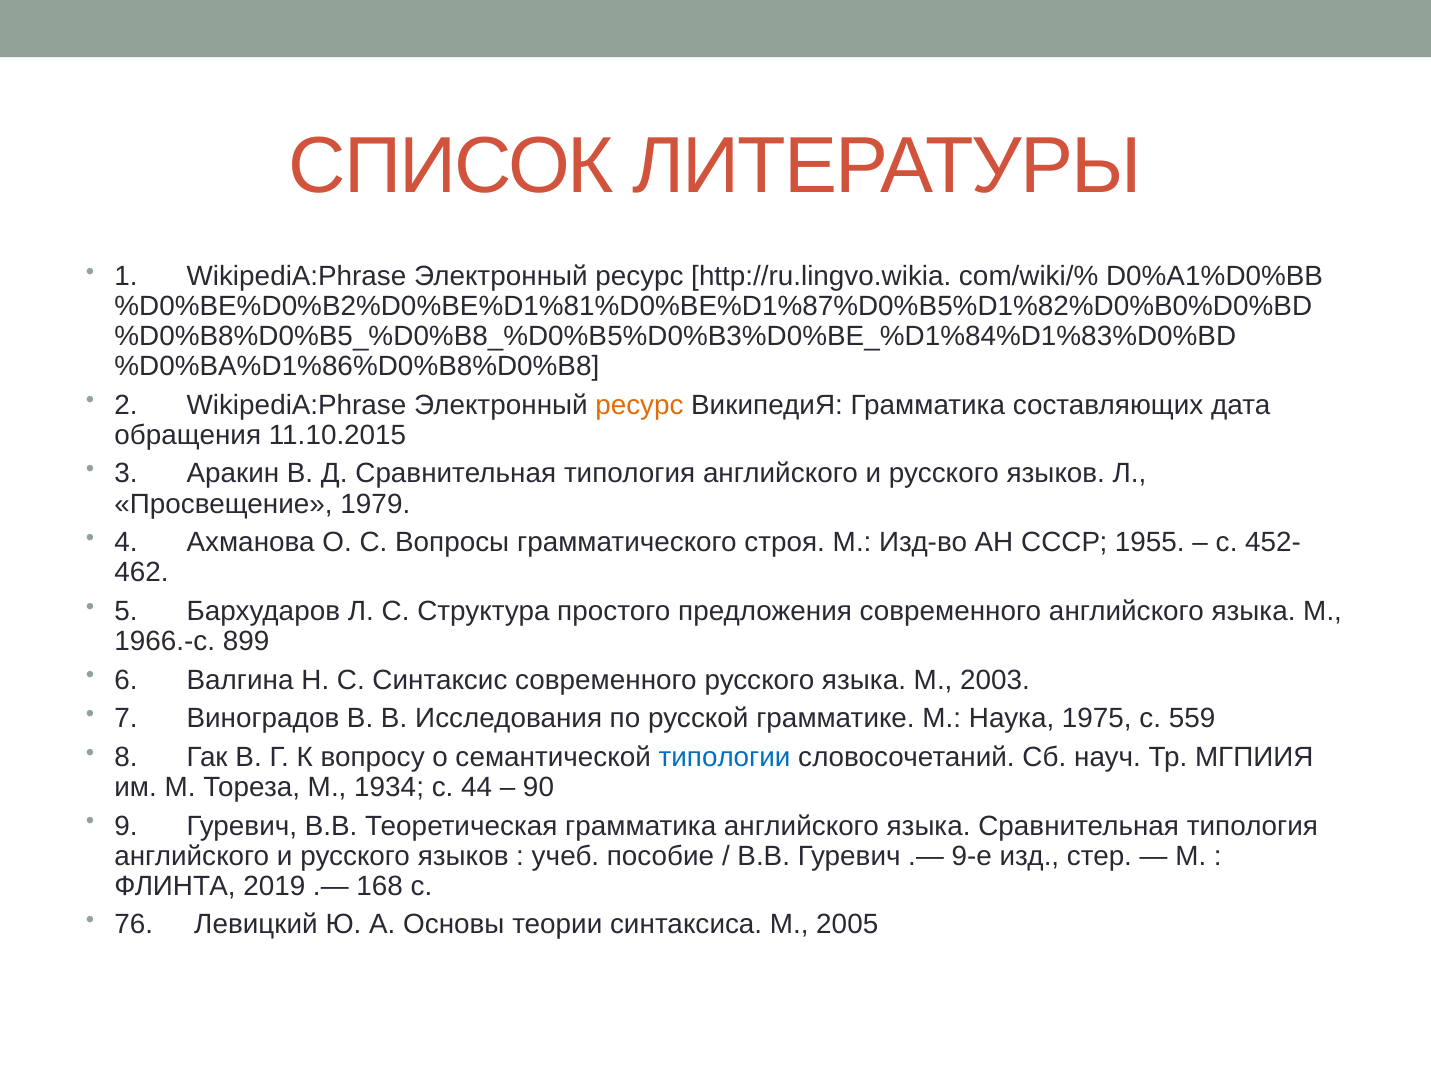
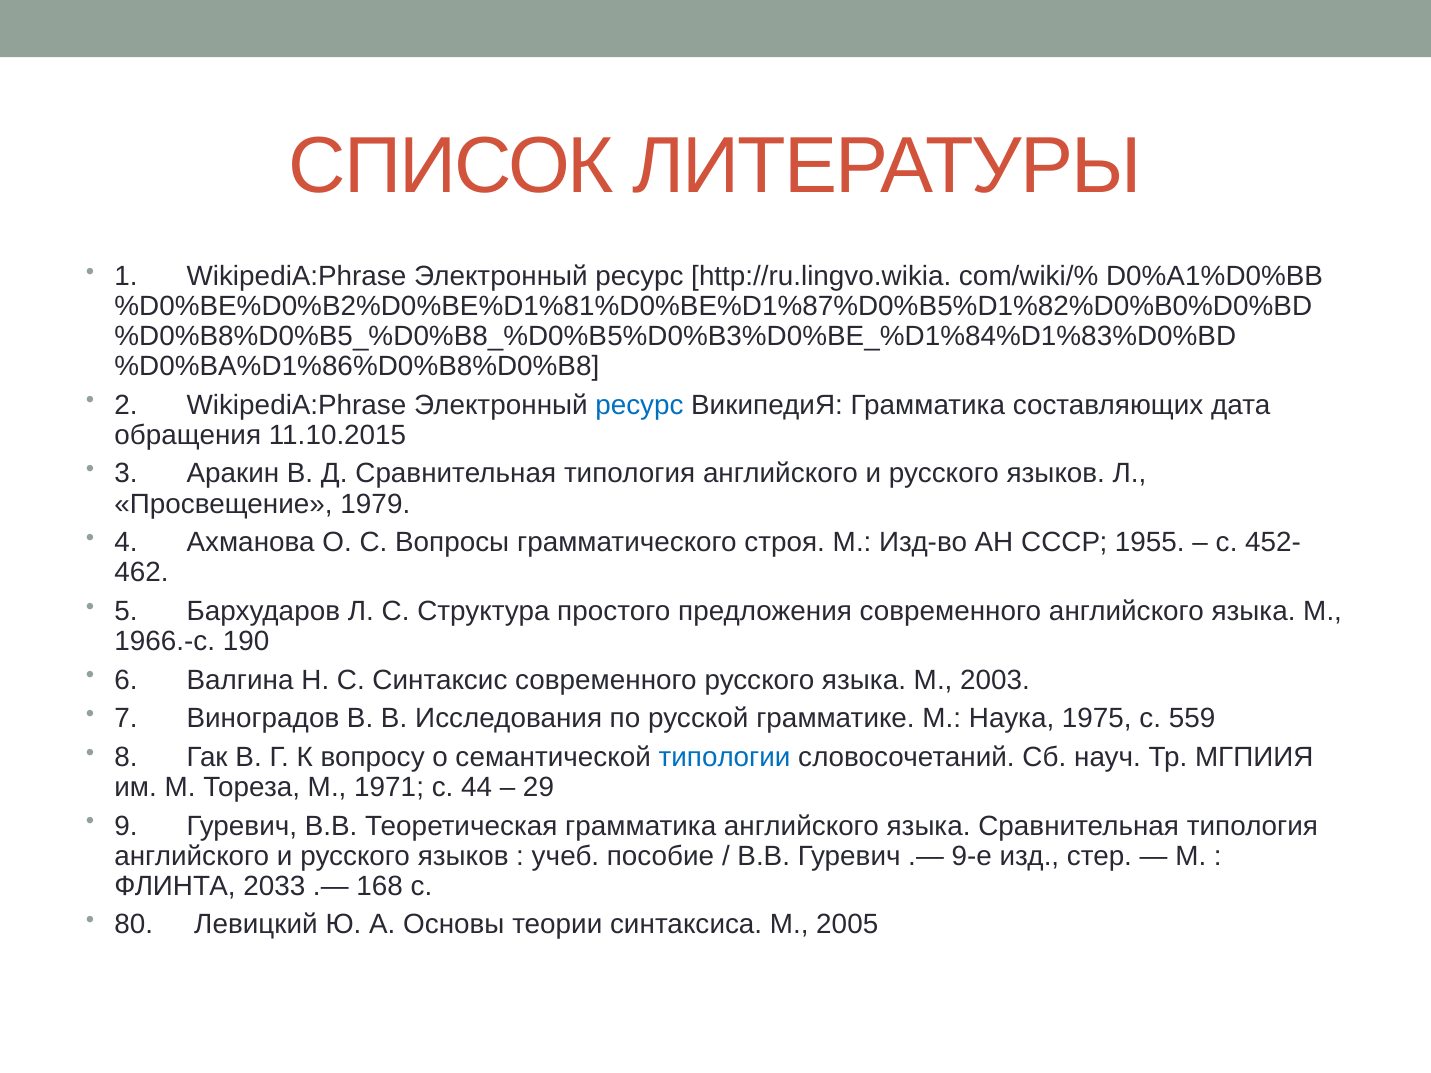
ресурс colour: orange -> blue (639, 405)
899: 899 -> 190 (246, 641)
1934: 1934 -> 1971 (389, 787)
90: 90 -> 29 (538, 787)
2019: 2019 -> 2033 (274, 886)
76: 76 -> 80 (134, 925)
